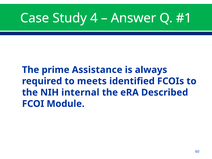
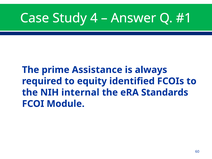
meets: meets -> equity (92, 81)
Described: Described -> Standards (165, 92)
